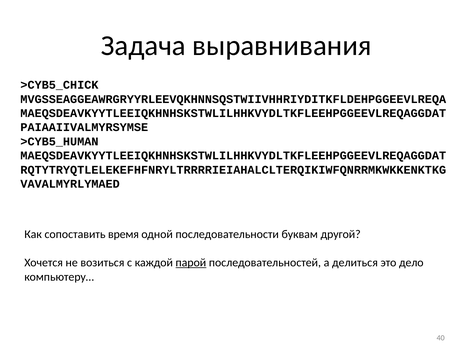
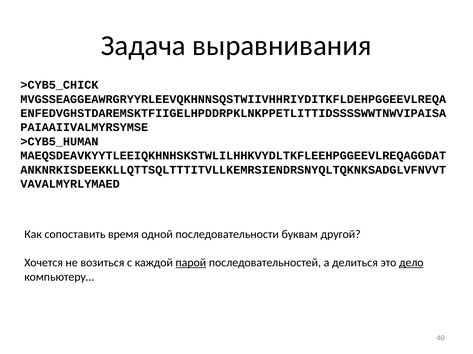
MAEQSDEAVKYYTLEEIQKHNHSKSTWLILHHKVYDLTKFLEEHPGGEEVLREQAGGDAT: MAEQSDEAVKYYTLEEIQKHNHSKSTWLILHHKVYDLTKFLEEHPGGEEVLREQAGGDAT -> ENFEDVGHSTDAREMSKTFIIGELHPDDRPKLNKPPETLITTIDSSSSWWTNWVIPAISA (233, 114)
RQTYTRYQTLELEKEFHFNRYLTRRRRIEIAHALCLTERQIKIWFQNRRMKWKKENKTKG: RQTYTRYQTLELEKEFHFNRYLTRRRRIEIAHALCLTERQIKIWFQNRRMKWKKENKTKG -> ANKNRKISDEEKKLLQTTSQLTTTITVLLKEMRSIENDRSNYQLTQKNKSADGLVFNVVT (233, 170)
дело underline: none -> present (411, 263)
